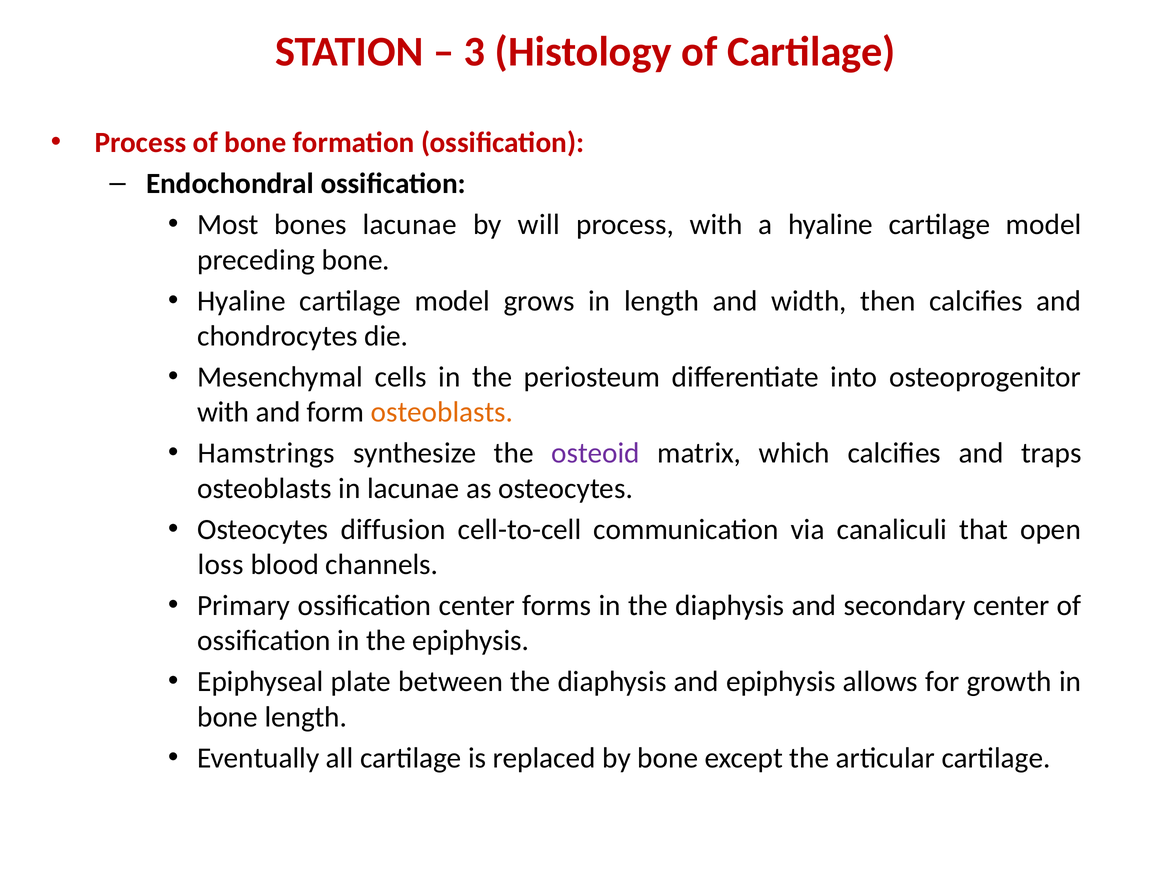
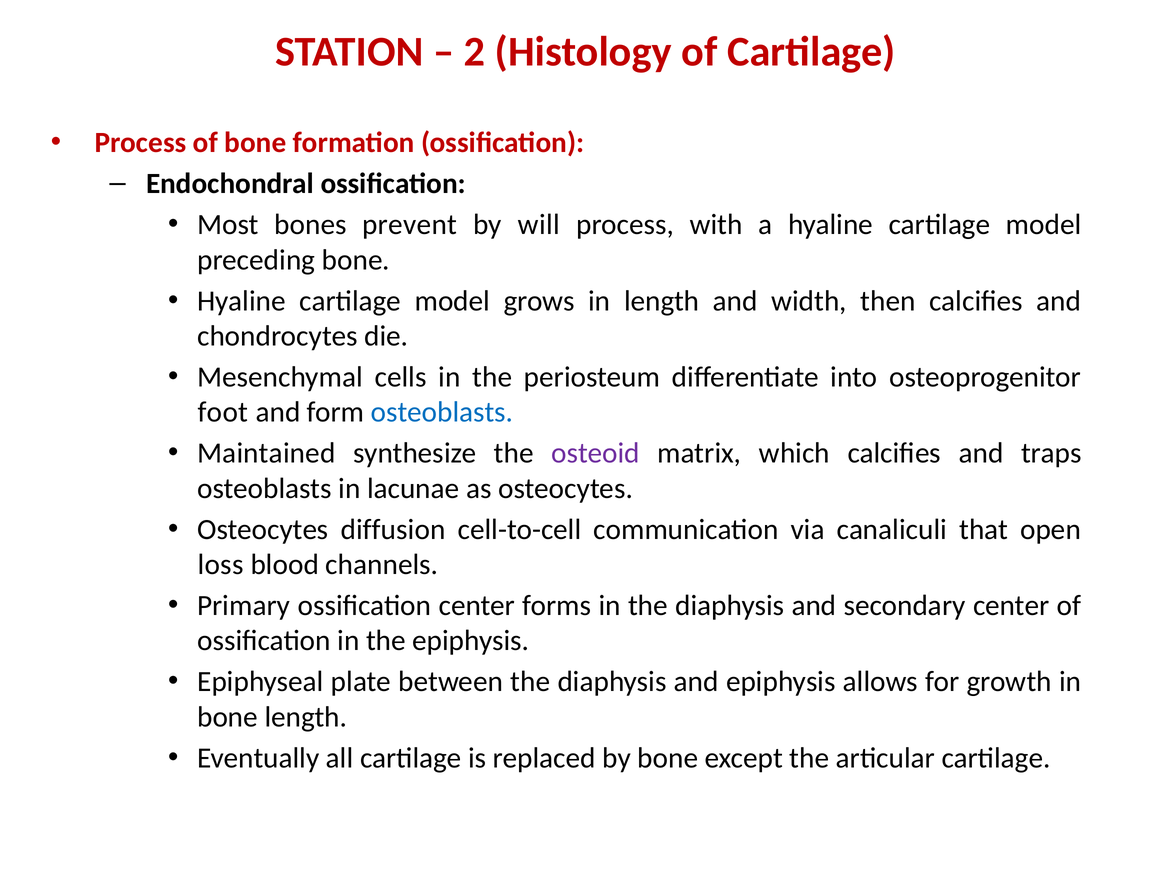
3: 3 -> 2 (475, 52)
bones lacunae: lacunae -> prevent (410, 225)
with: with -> foot (223, 412)
osteoblasts colour: orange -> blue (442, 412)
Hamstrings: Hamstrings -> Maintained (266, 453)
